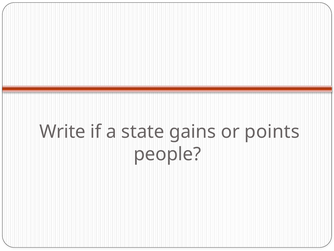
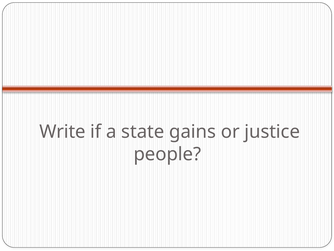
points: points -> justice (272, 132)
